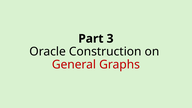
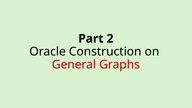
3: 3 -> 2 (110, 39)
